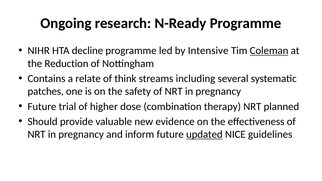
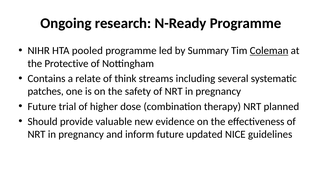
decline: decline -> pooled (87, 51)
Intensive: Intensive -> Summary (208, 51)
Reduction: Reduction -> Protective (66, 64)
updated underline: present -> none (204, 134)
